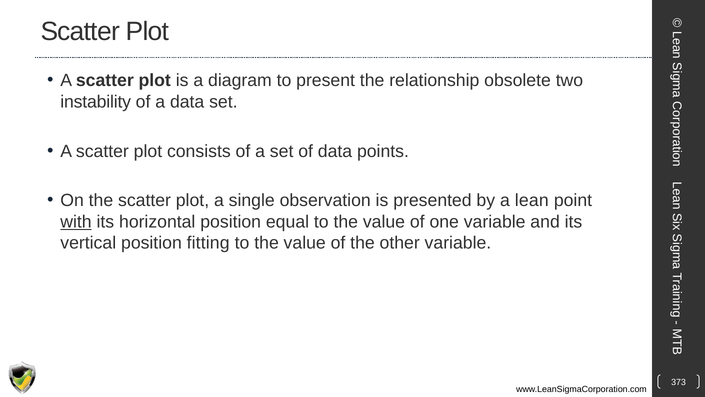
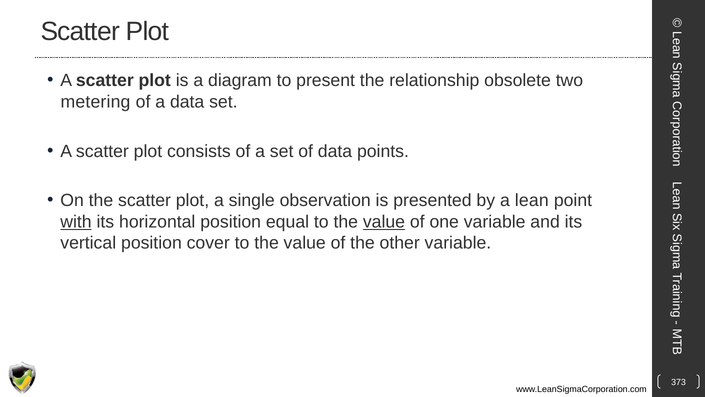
instability: instability -> metering (96, 102)
value underline: none -> present (384, 222)
fitting: fitting -> cover (208, 243)
